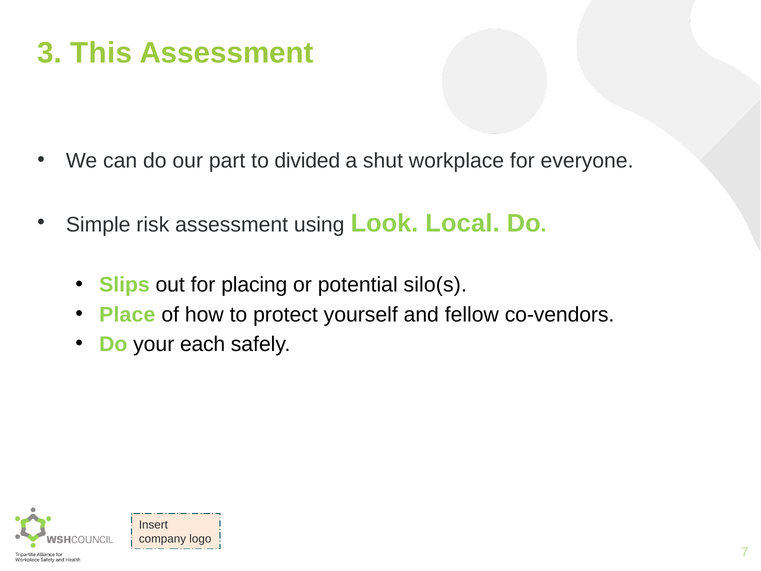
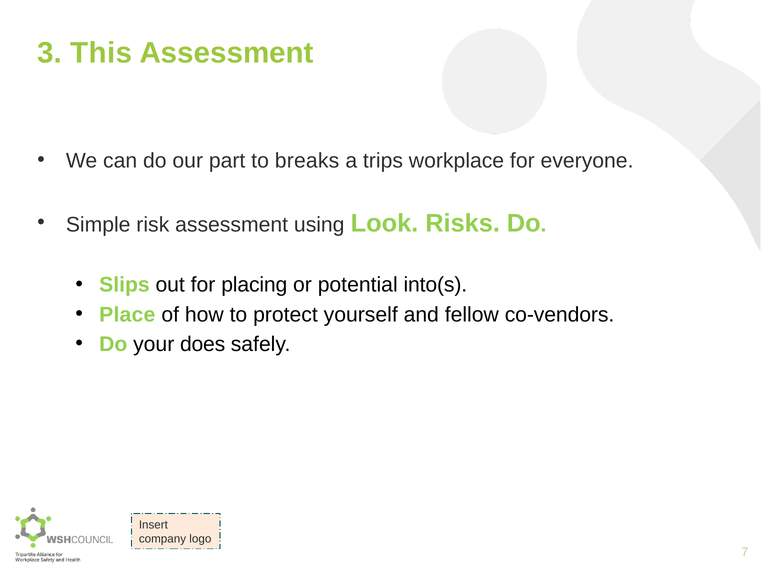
divided: divided -> breaks (307, 160)
shut: shut -> trips (383, 160)
Local: Local -> Risks (463, 223)
silo(s: silo(s -> into(s (435, 285)
each: each -> does (203, 344)
